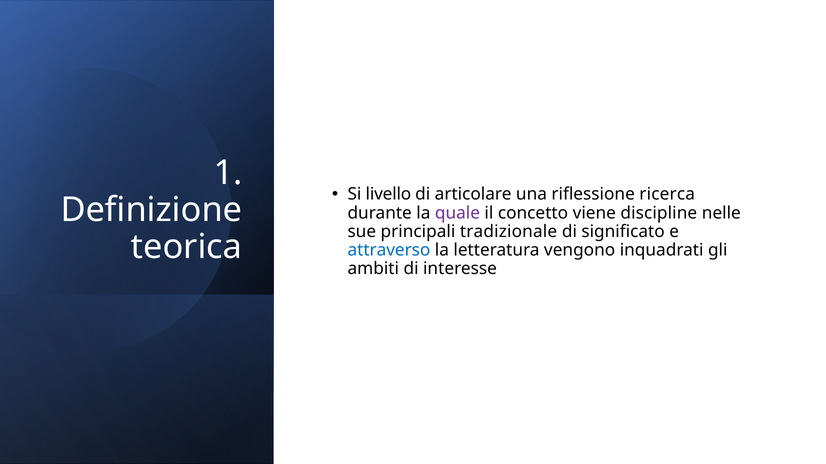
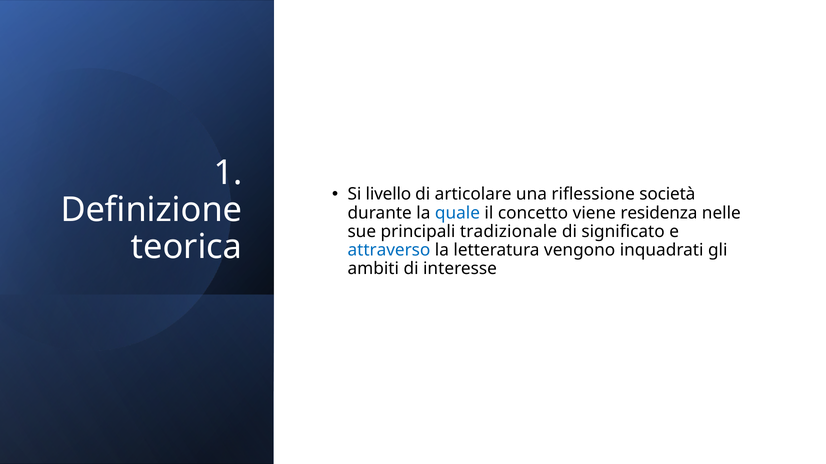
ricerca: ricerca -> società (667, 195)
quale colour: purple -> blue (457, 213)
discipline: discipline -> residenza (659, 213)
